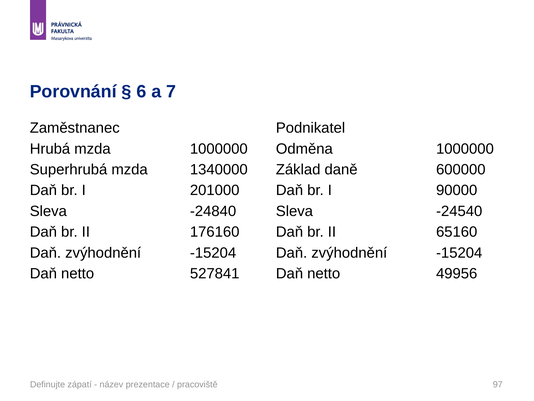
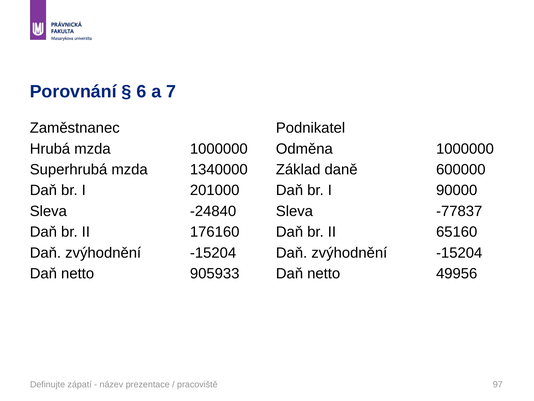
-24540: -24540 -> -77837 (459, 211)
527841: 527841 -> 905933 (215, 273)
